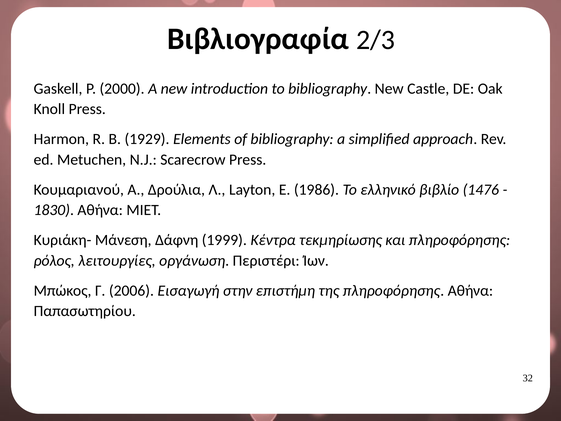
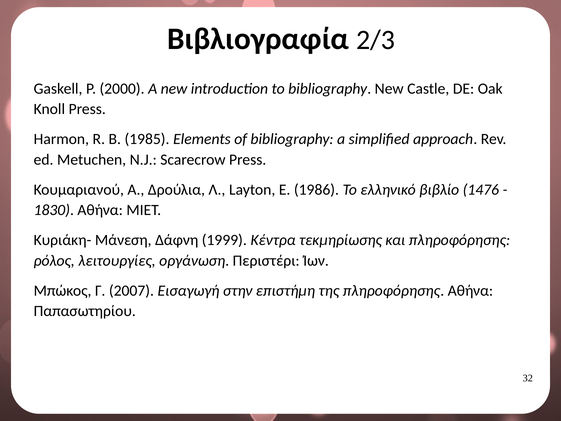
1929: 1929 -> 1985 (147, 139)
2006: 2006 -> 2007 (131, 290)
